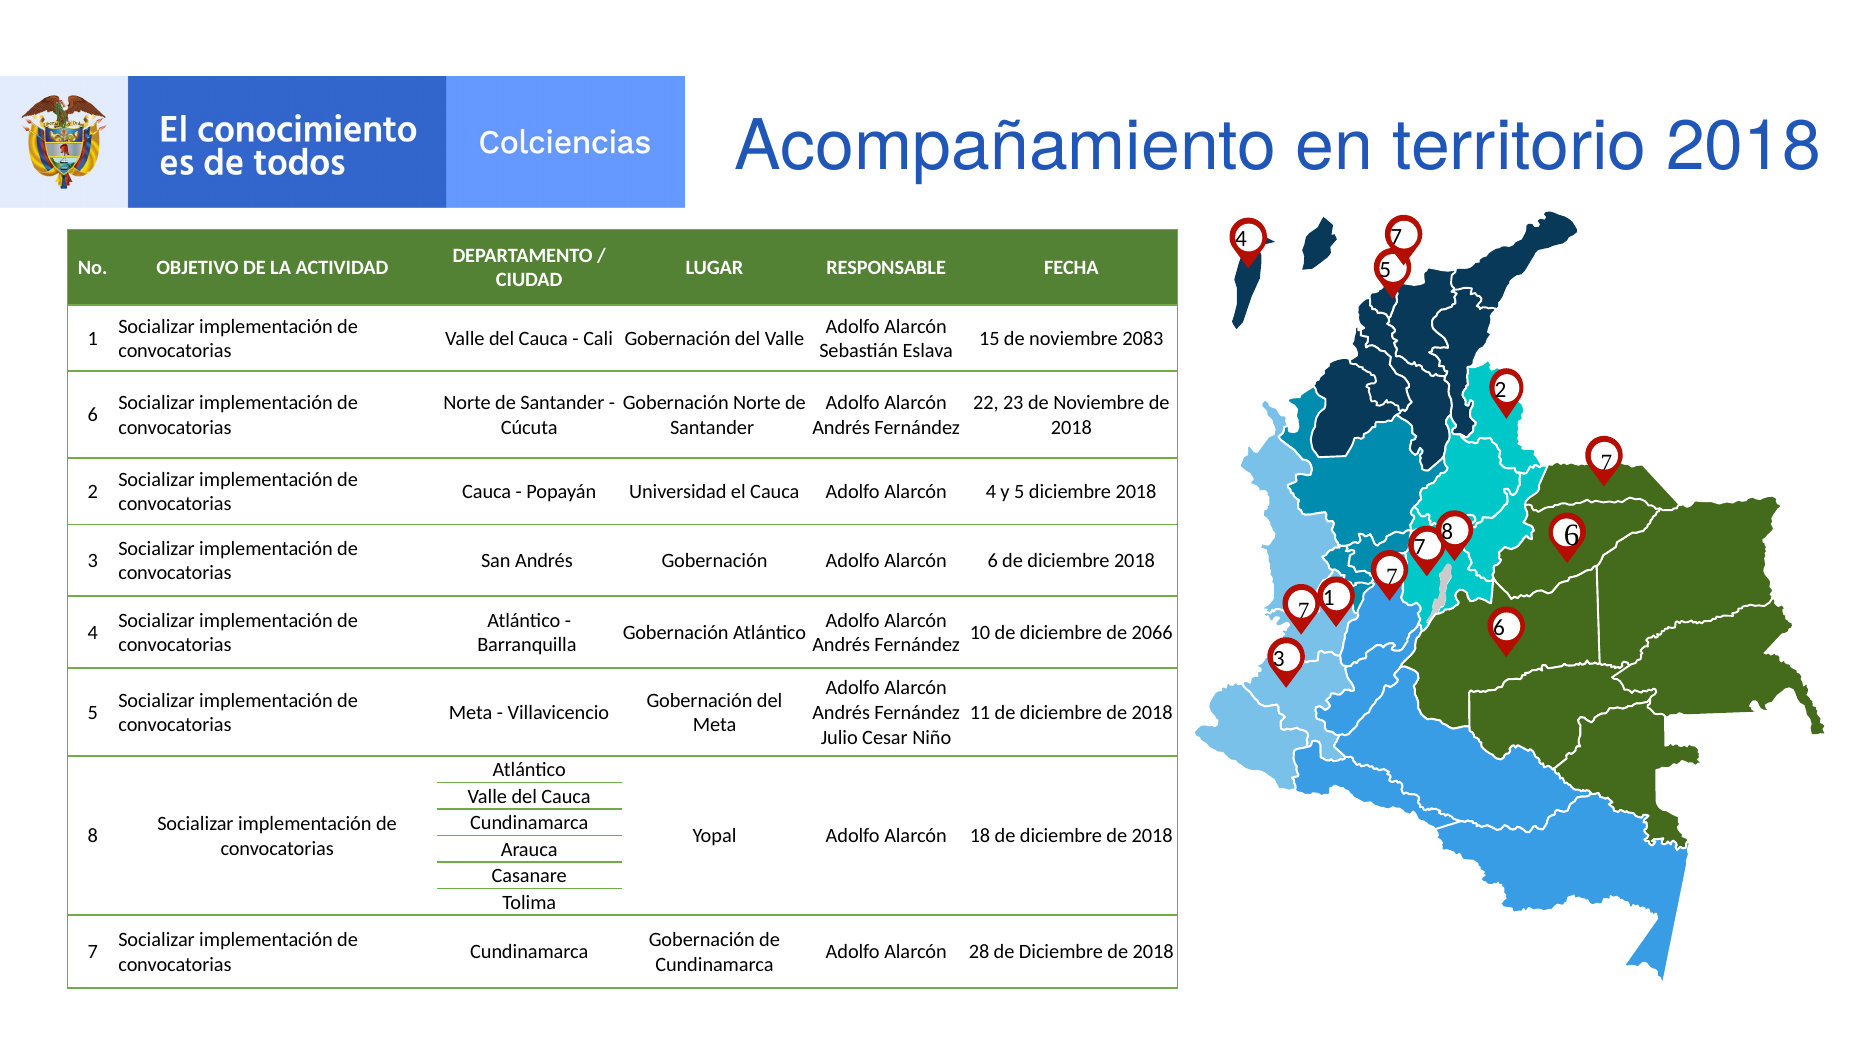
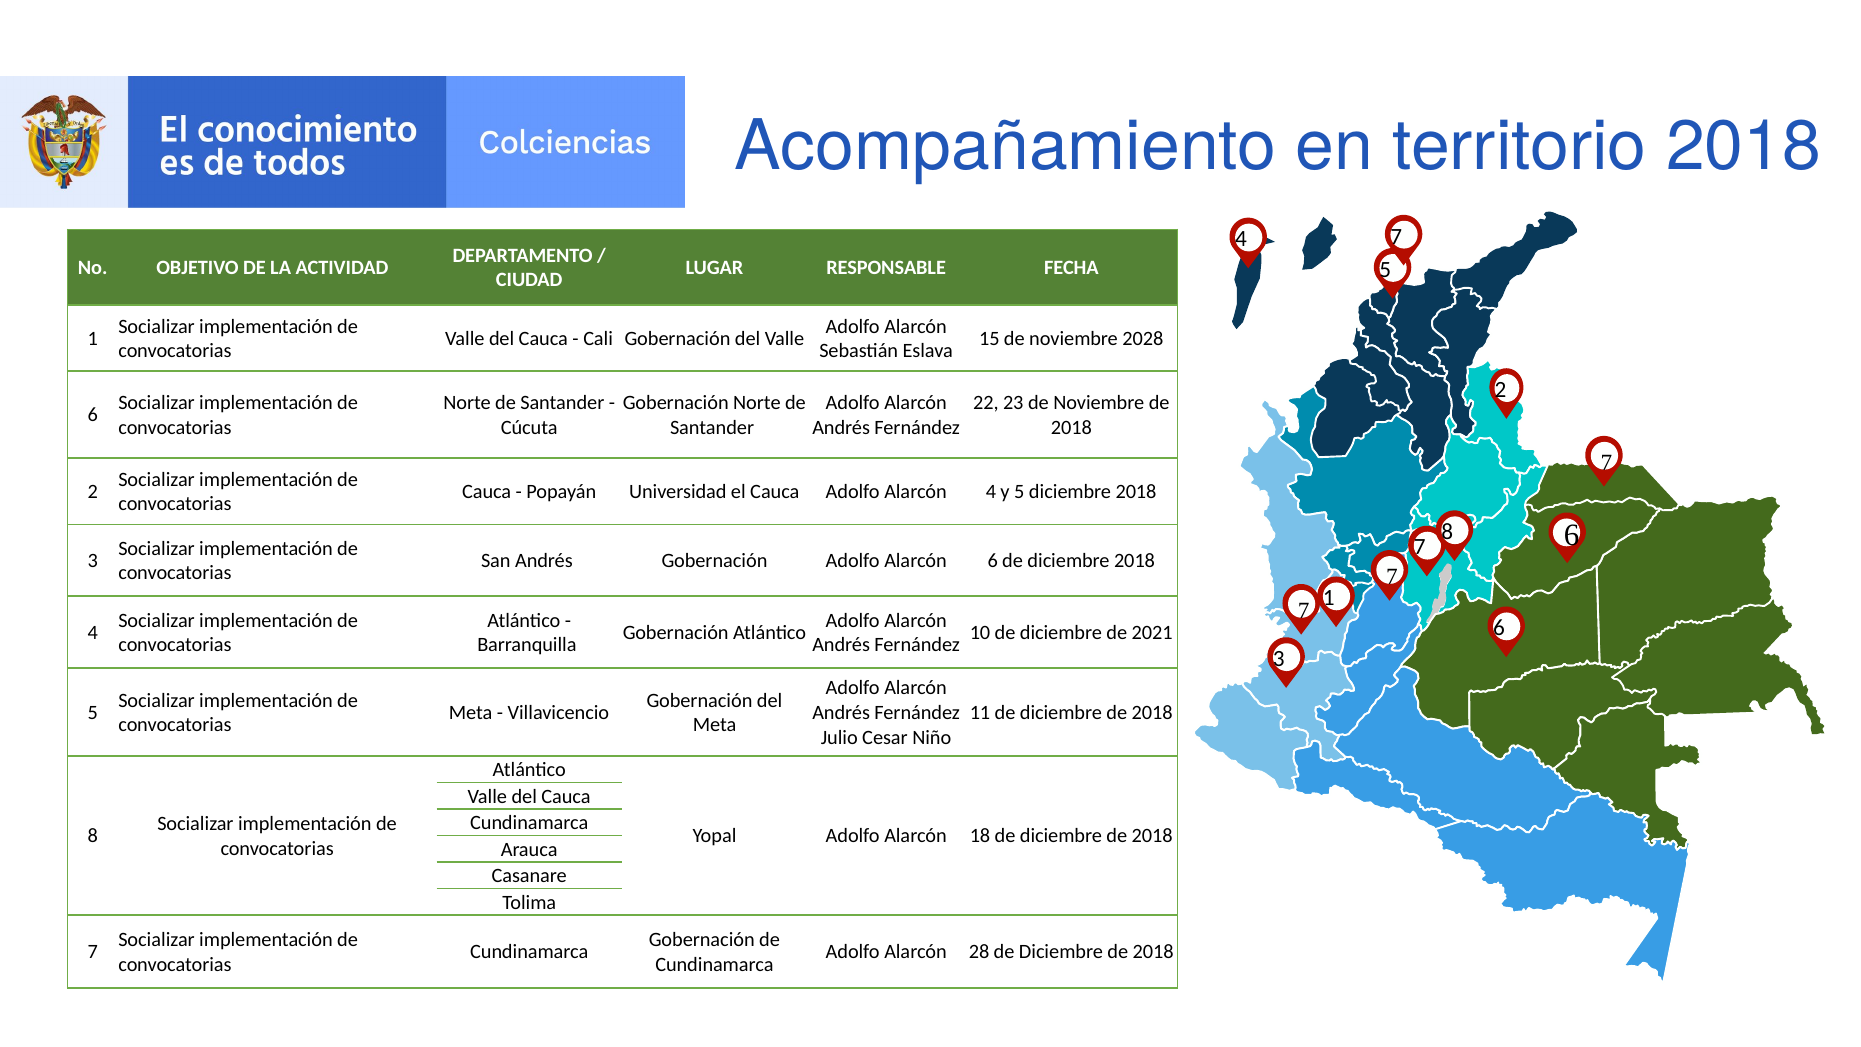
2083: 2083 -> 2028 (1143, 339)
2066: 2066 -> 2021 (1152, 633)
